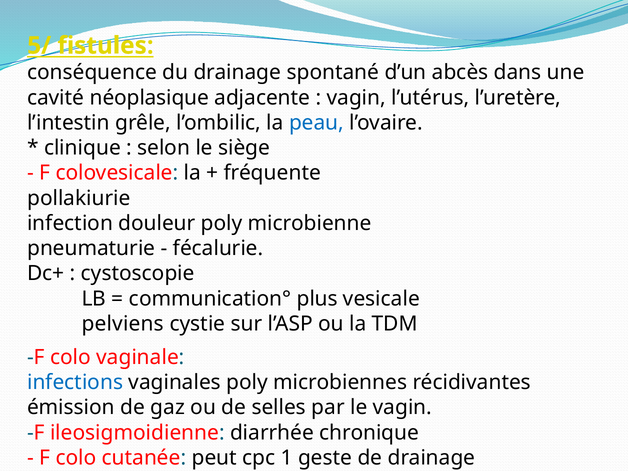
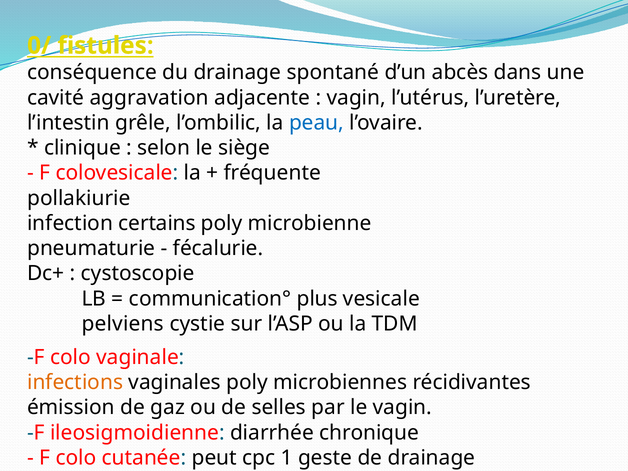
5/: 5/ -> 0/ (39, 46)
néoplasique: néoplasique -> aggravation (149, 98)
douleur: douleur -> certains (157, 223)
infections colour: blue -> orange (75, 382)
